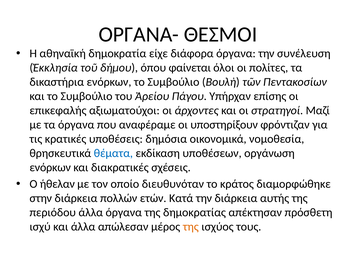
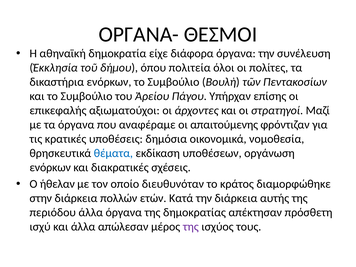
φαίνεται: φαίνεται -> πολιτεία (190, 68)
υποστηρίξουν: υποστηρίξουν -> απαιτούμενης (224, 125)
της colour: orange -> purple (191, 227)
